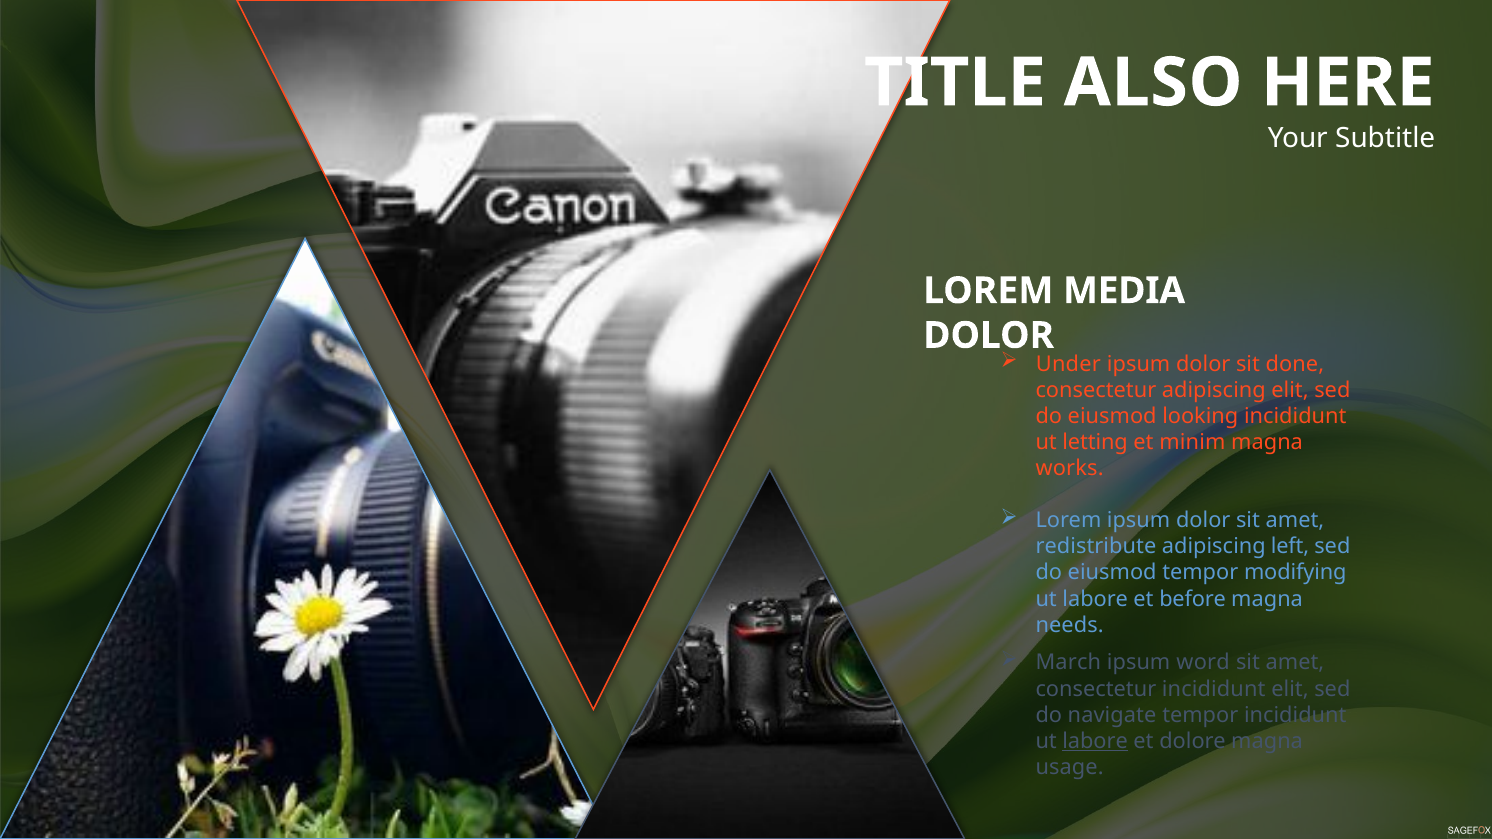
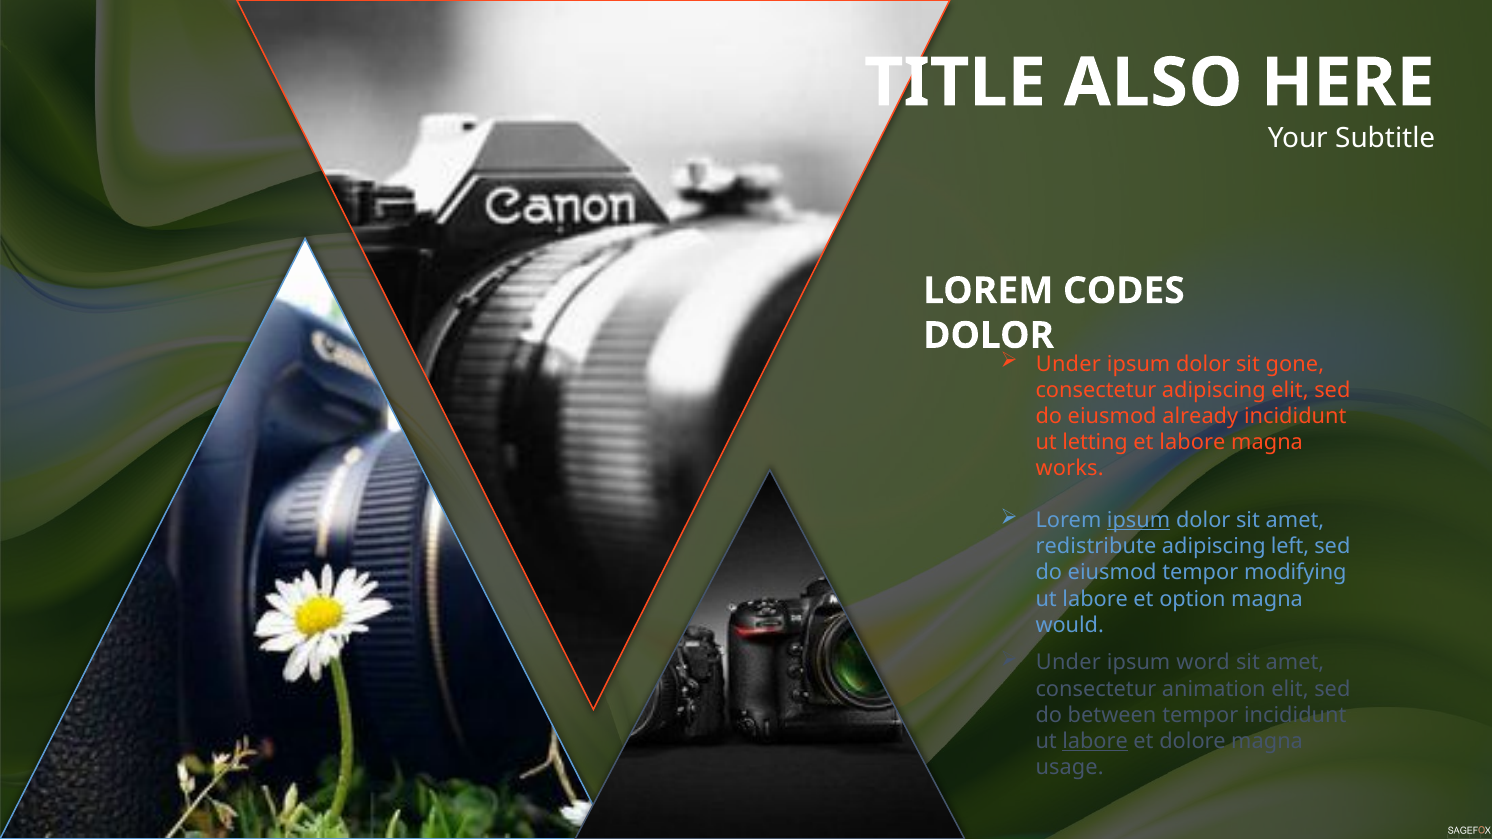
MEDIA: MEDIA -> CODES (1124, 291)
done: done -> gone (1295, 364)
looking: looking -> already (1200, 416)
et minim: minim -> labore (1192, 442)
ipsum underline: none -> present (1139, 521)
before: before -> option (1192, 599)
needs: needs -> would (1070, 625)
March: March -> Under (1068, 663)
consectetur incididunt: incididunt -> animation (1214, 689)
navigate: navigate -> between (1112, 715)
